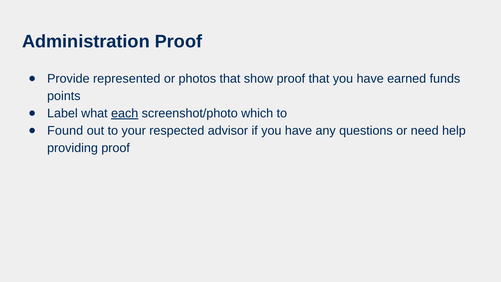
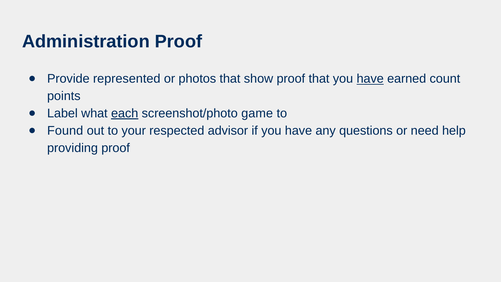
have underline: none -> present (370, 79)
funds: funds -> count (445, 79)
which: which -> game (257, 113)
